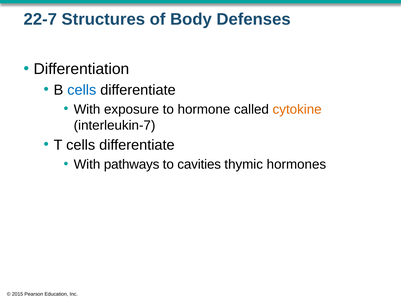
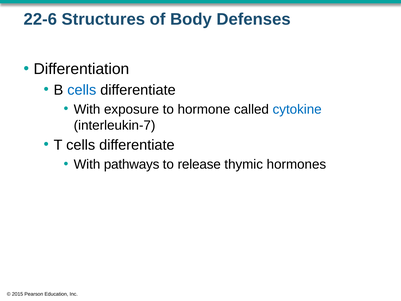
22-7: 22-7 -> 22-6 (40, 19)
cytokine colour: orange -> blue (297, 109)
cavities: cavities -> release (199, 164)
